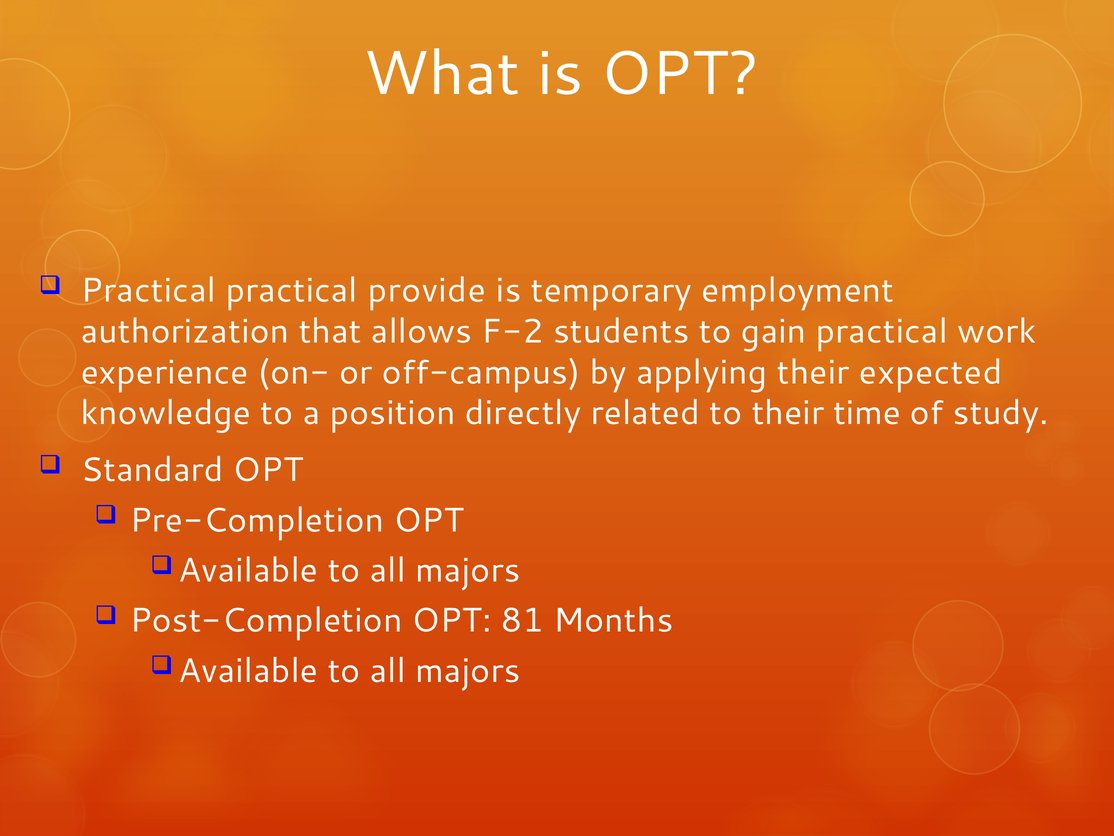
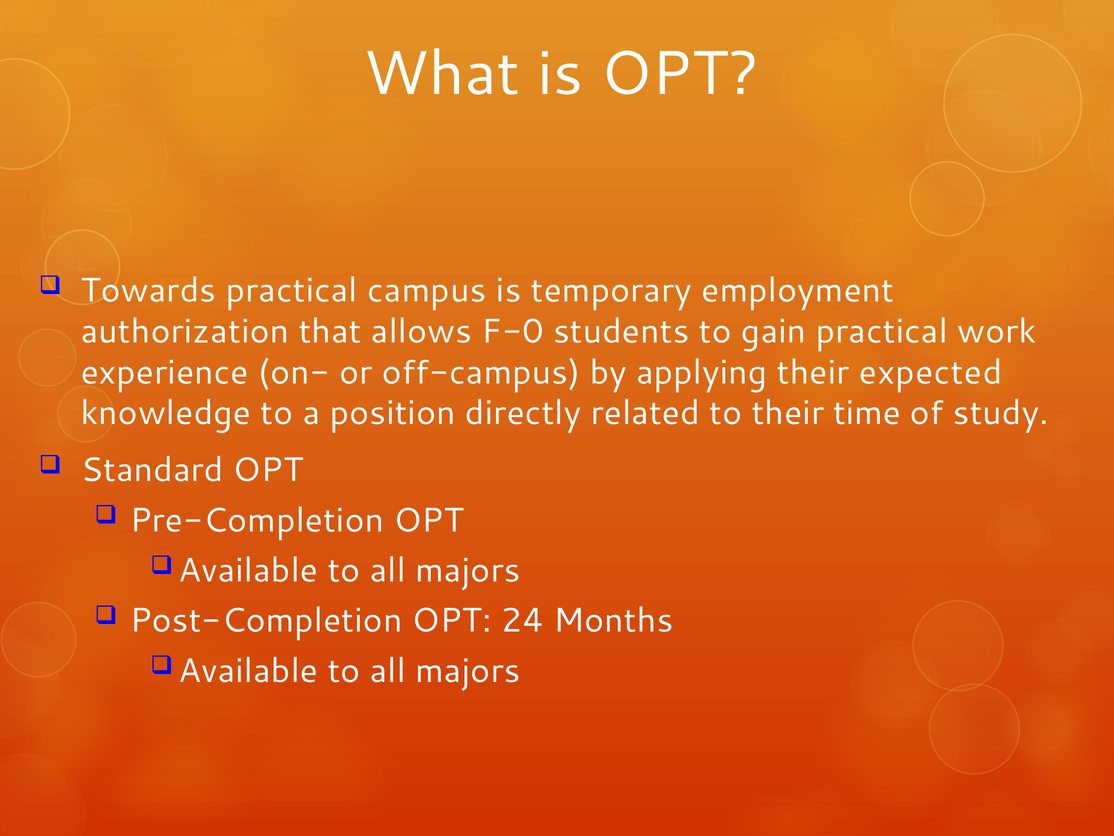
Practical: Practical -> Towards (149, 290)
provide: provide -> campus (427, 290)
F-2: F-2 -> F-0 (513, 331)
81: 81 -> 24 (522, 620)
